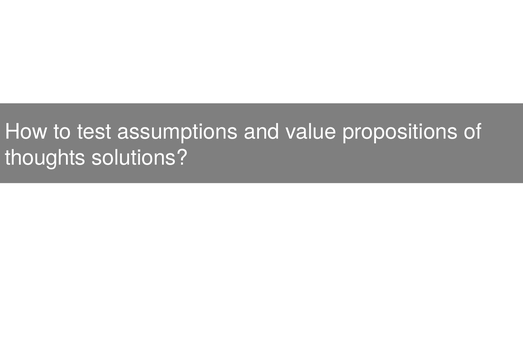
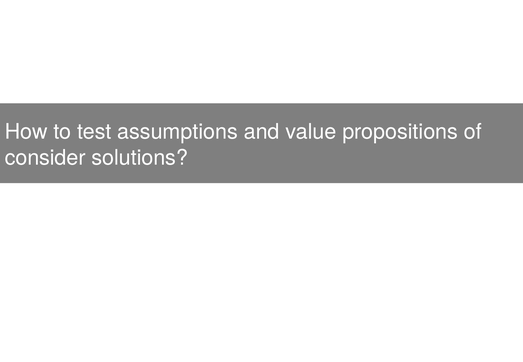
thoughts: thoughts -> consider (45, 158)
